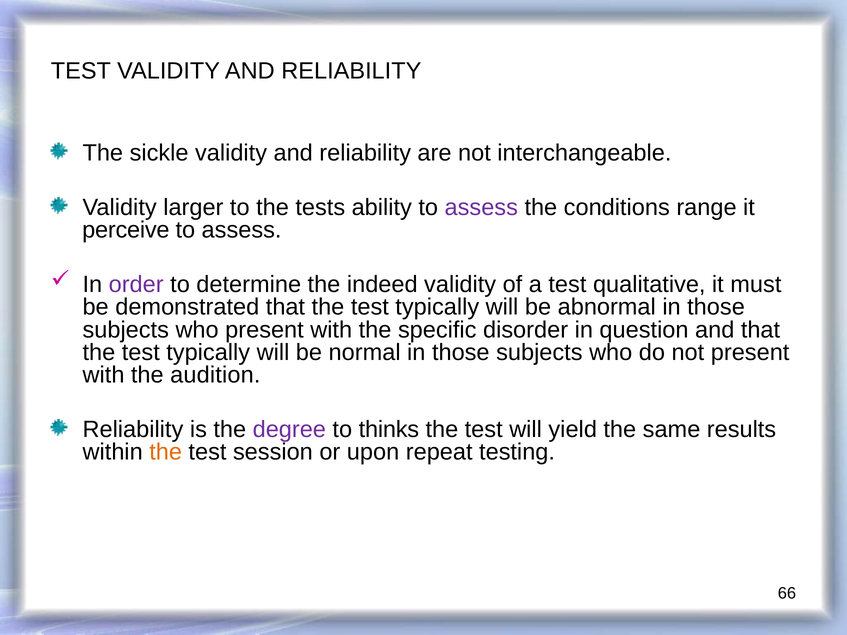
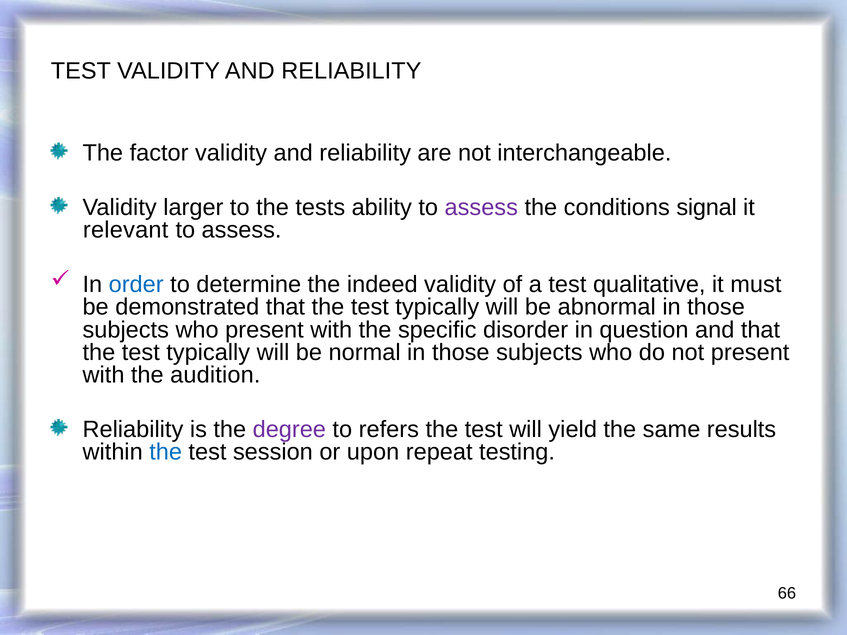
sickle: sickle -> factor (159, 153)
range: range -> signal (707, 207)
perceive: perceive -> relevant (126, 230)
order colour: purple -> blue (136, 285)
thinks: thinks -> refers (389, 430)
the colour: orange -> blue (166, 452)
